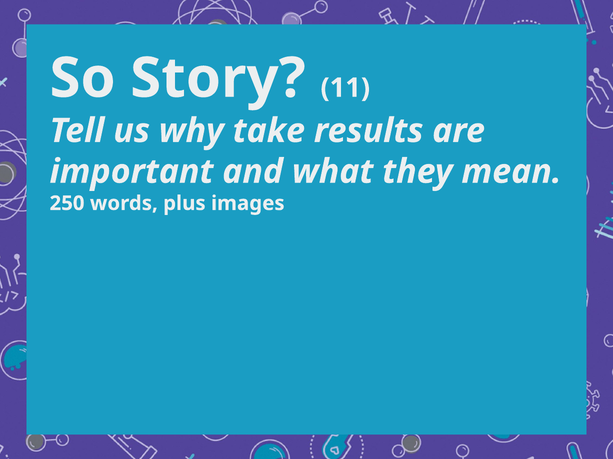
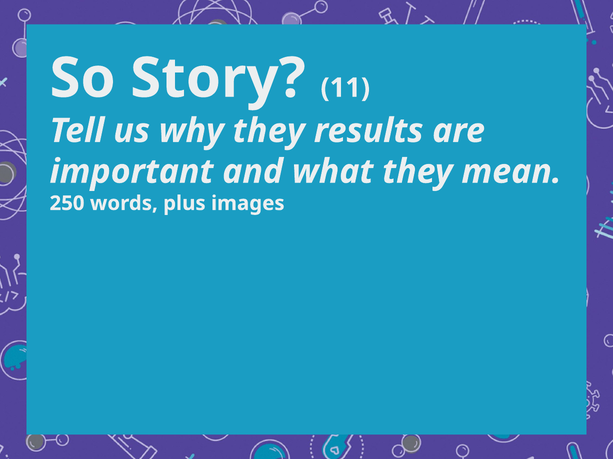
why take: take -> they (269, 131)
